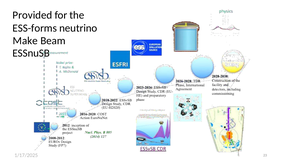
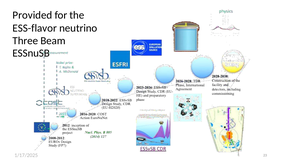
ESS-forms: ESS-forms -> ESS-flavor (35, 28)
Make: Make -> Three (25, 41)
